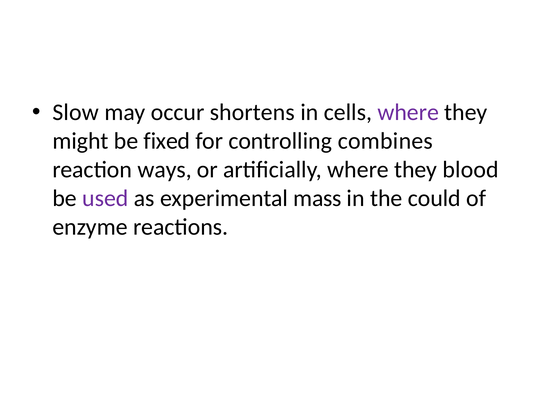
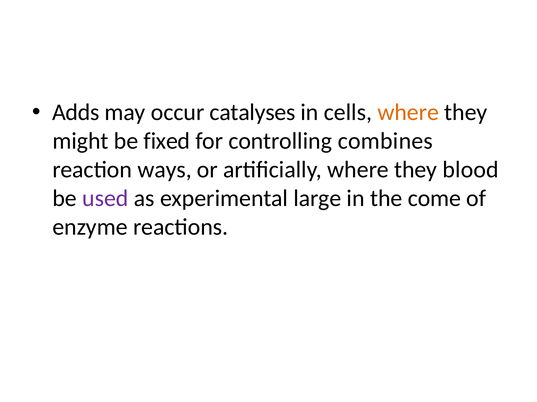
Slow: Slow -> Adds (76, 113)
shortens: shortens -> catalyses (253, 113)
where colour: purple -> orange (408, 113)
mass: mass -> large (317, 199)
could: could -> come (434, 199)
